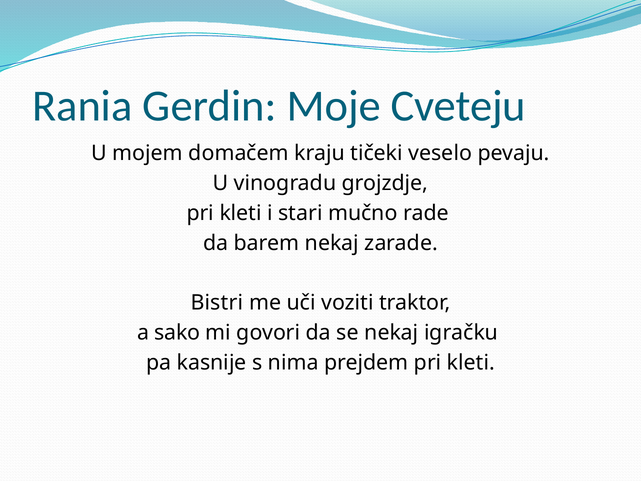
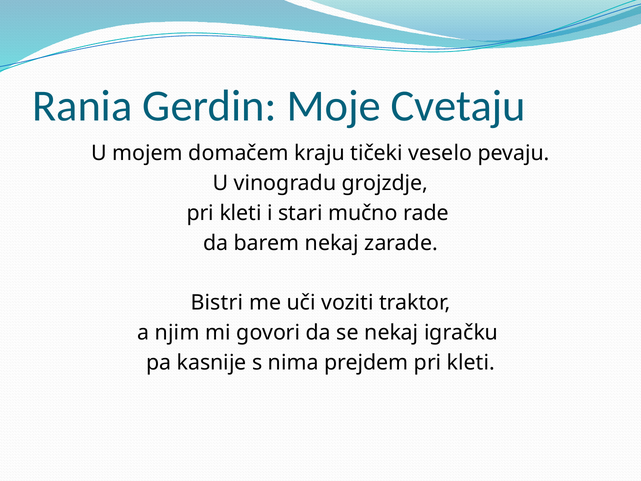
Cveteju: Cveteju -> Cvetaju (458, 106)
sako: sako -> njim (177, 333)
